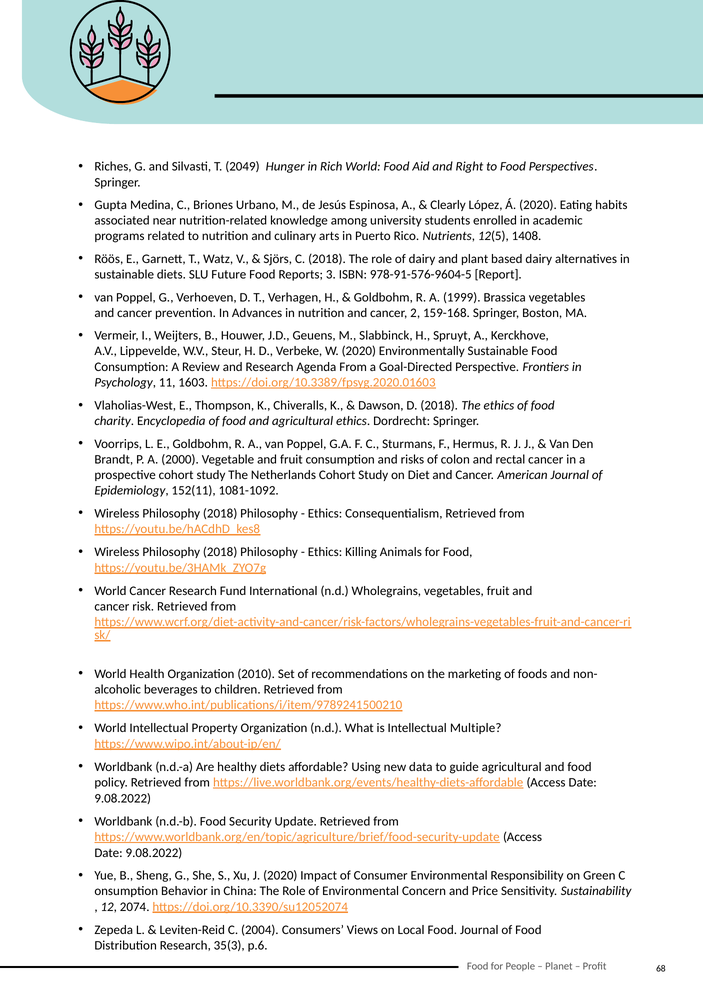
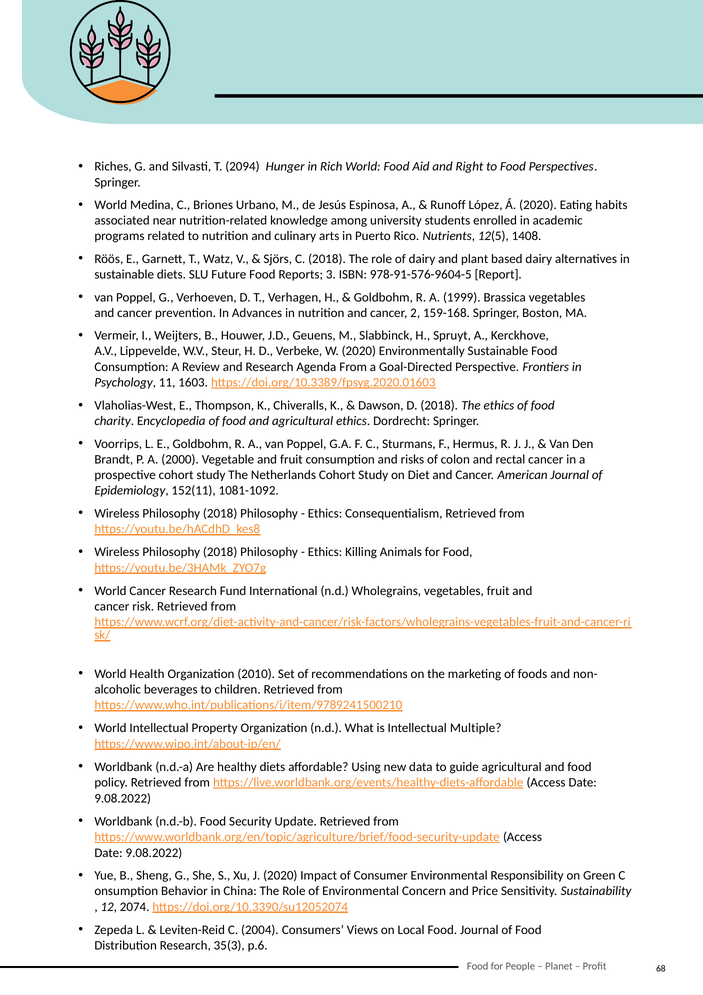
2049: 2049 -> 2094 (242, 167)
Gupta: Gupta -> World (111, 205)
Clearly: Clearly -> Runoff (448, 205)
